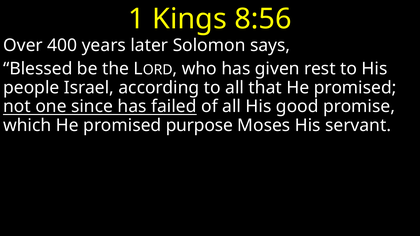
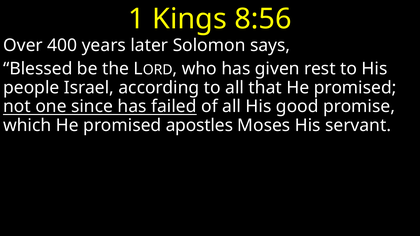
purpose: purpose -> apostles (199, 126)
